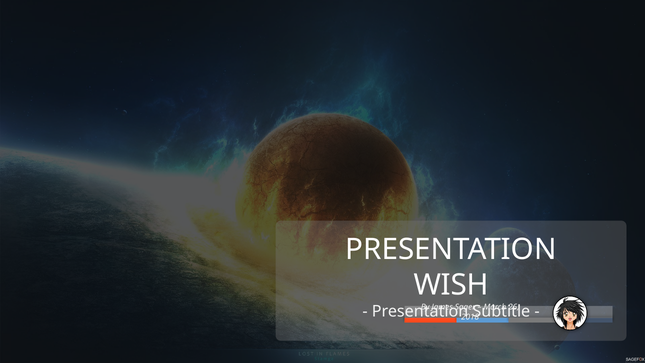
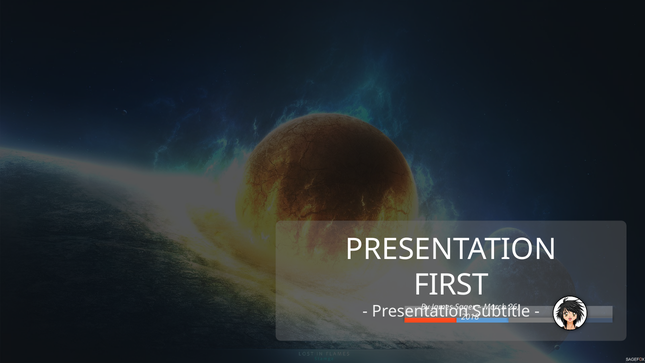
WISH: WISH -> FIRST (451, 285)
